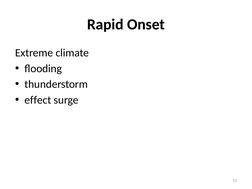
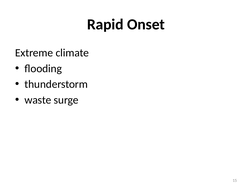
effect: effect -> waste (38, 100)
